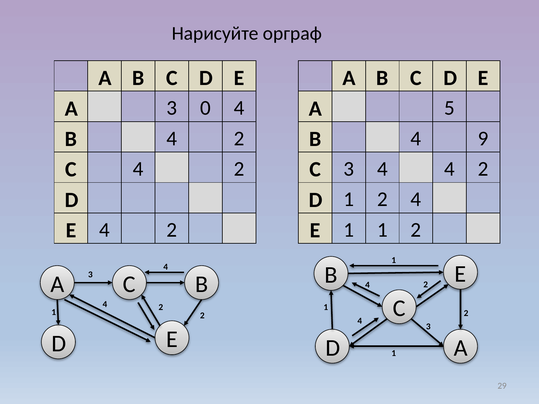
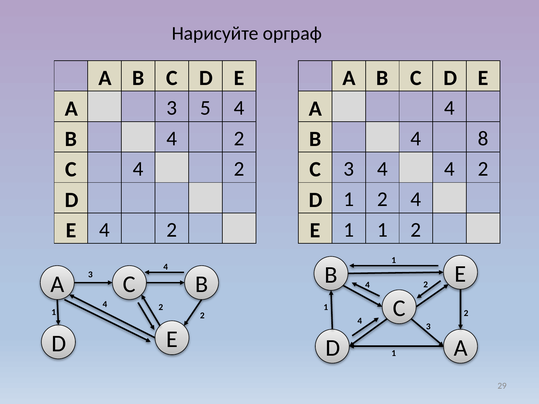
0: 0 -> 5 (205, 108)
A 5: 5 -> 4 (450, 108)
9: 9 -> 8 (483, 139)
